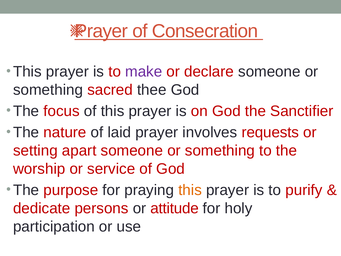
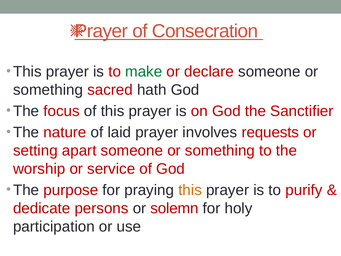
make colour: purple -> green (144, 72)
thee: thee -> hath (152, 90)
attitude: attitude -> solemn (175, 208)
